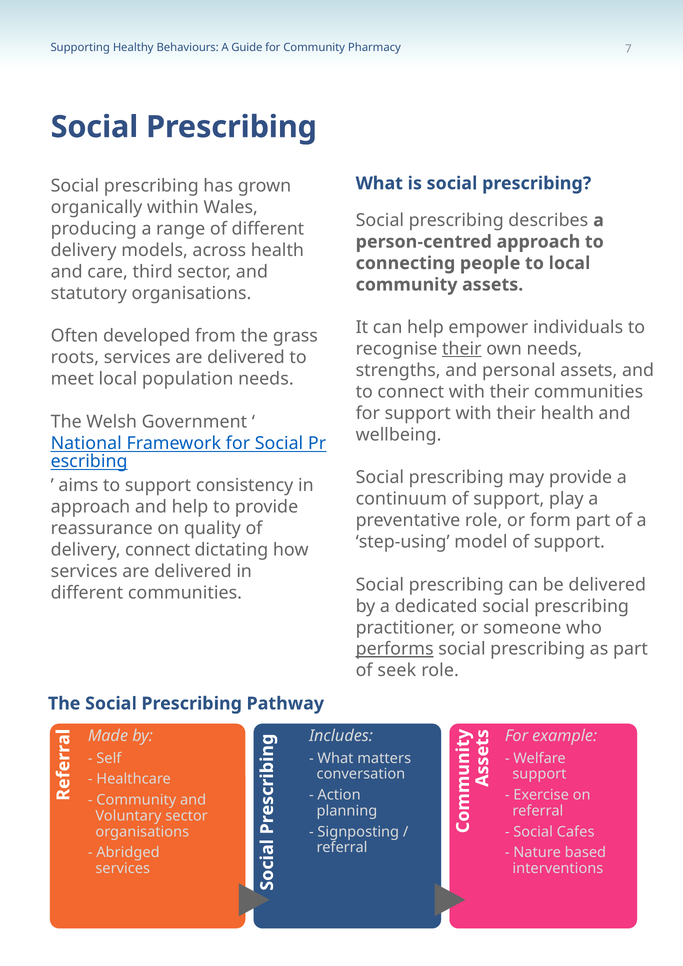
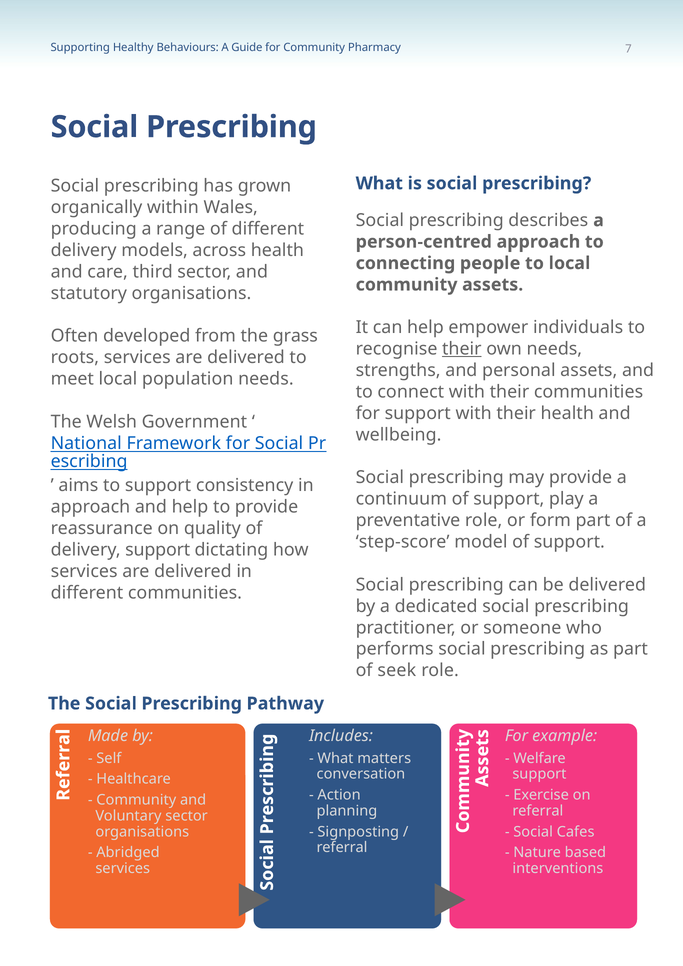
step-using: step-using -> step-score (403, 542)
delivery connect: connect -> support (158, 550)
performs underline: present -> none (395, 649)
